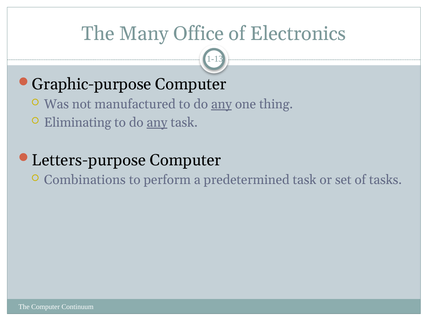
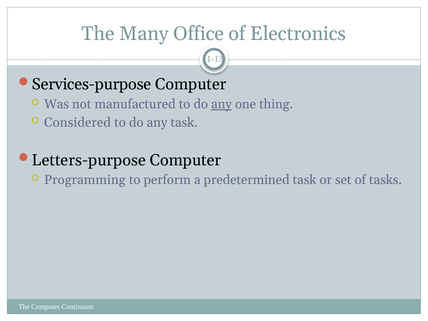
Graphic-purpose: Graphic-purpose -> Services-purpose (92, 84)
Eliminating: Eliminating -> Considered (78, 123)
any underline: present -> none (157, 123)
Combinations: Combinations -> Programming (85, 180)
